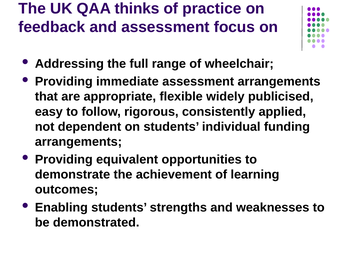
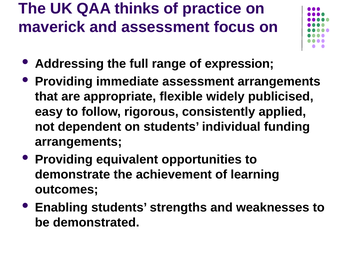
feedback: feedback -> maverick (52, 27)
wheelchair: wheelchair -> expression (239, 64)
